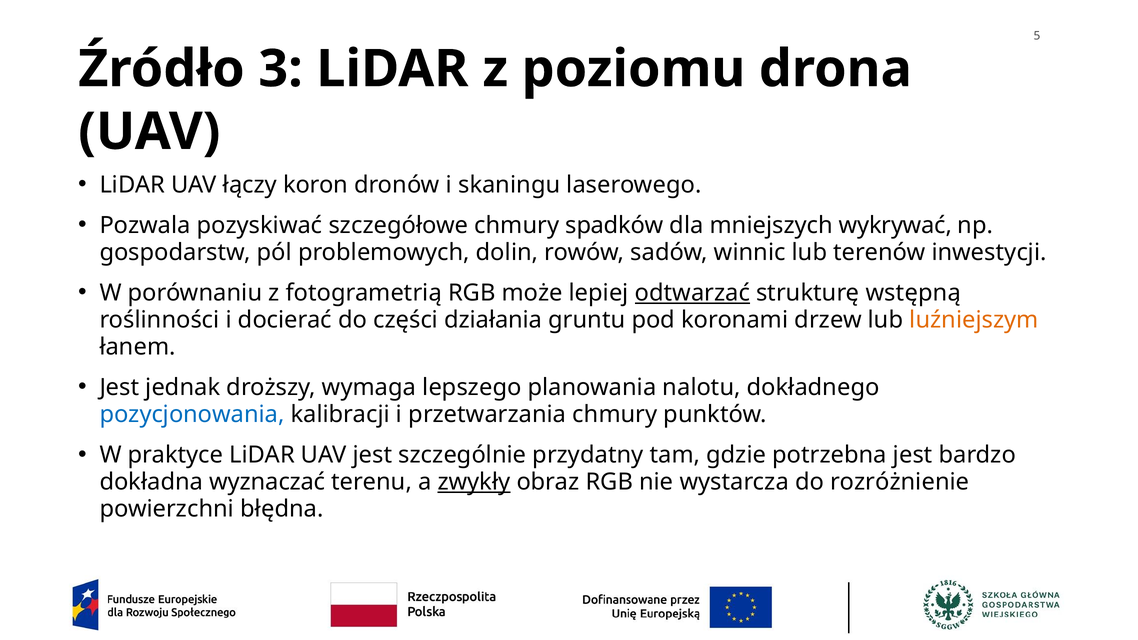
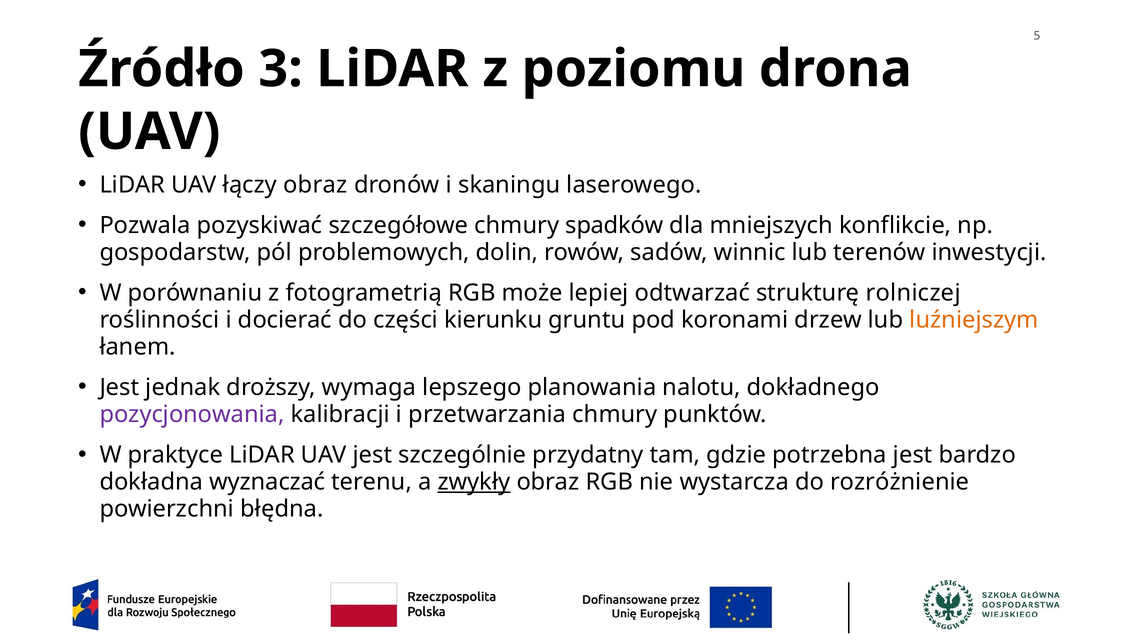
łączy koron: koron -> obraz (315, 185)
wykrywać: wykrywać -> konflikcie (895, 225)
odtwarzać underline: present -> none (692, 293)
wstępną: wstępną -> rolniczej (913, 293)
działania: działania -> kierunku (493, 320)
pozycjonowania colour: blue -> purple (192, 414)
